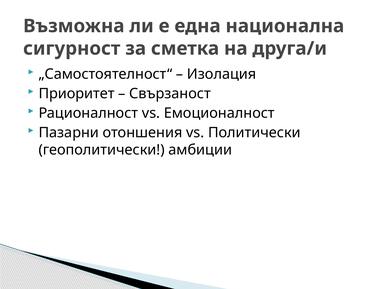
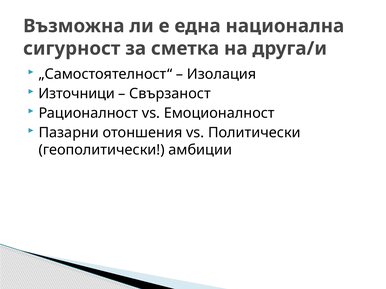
Приоритет: Приоритет -> Източници (77, 94)
